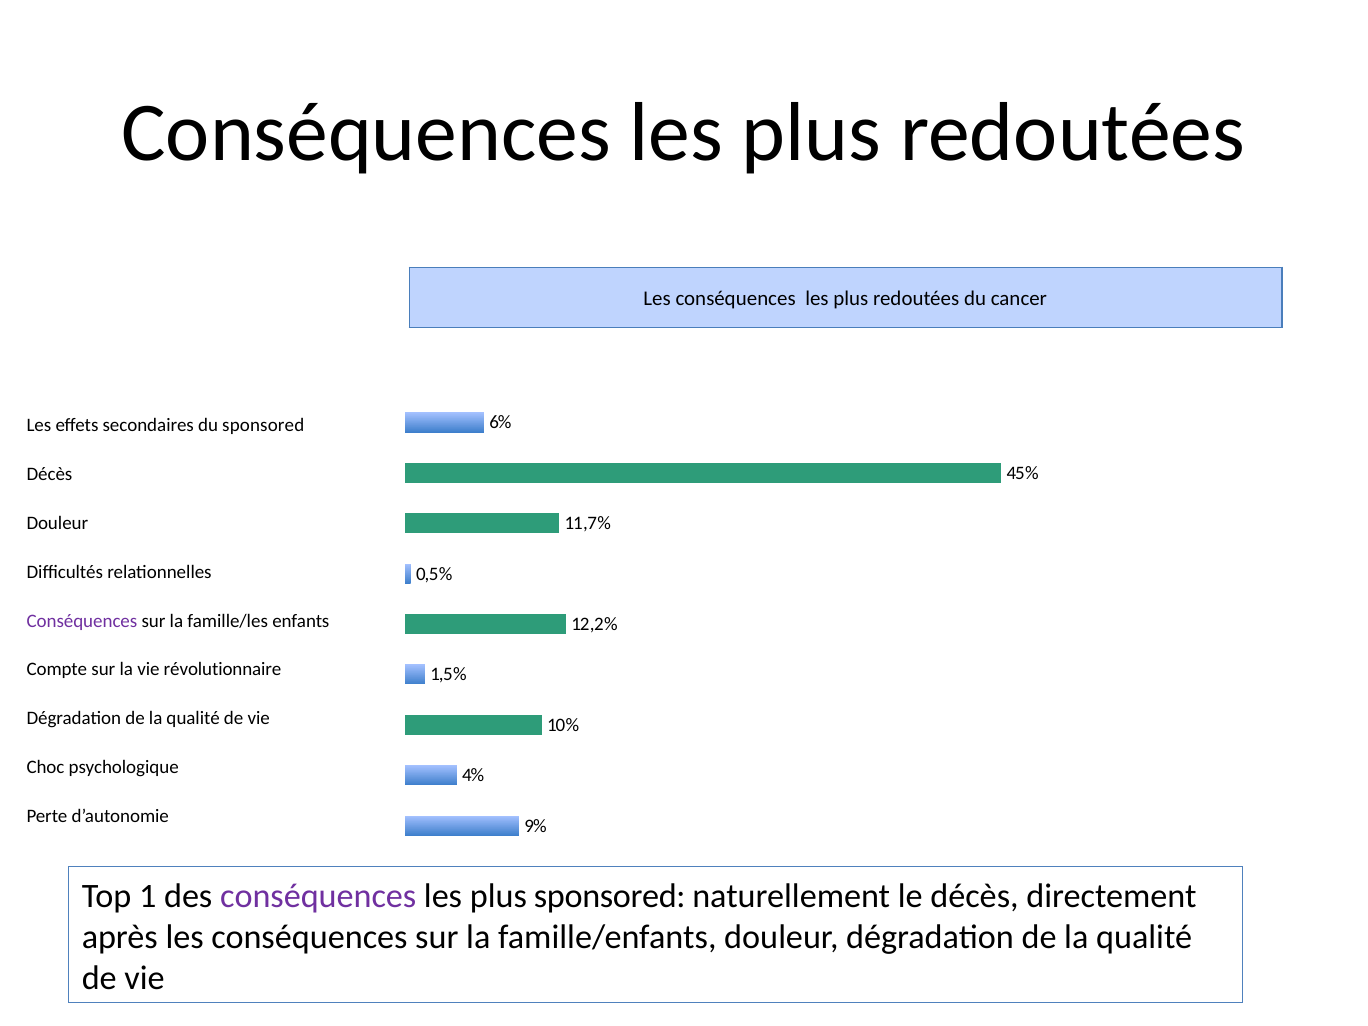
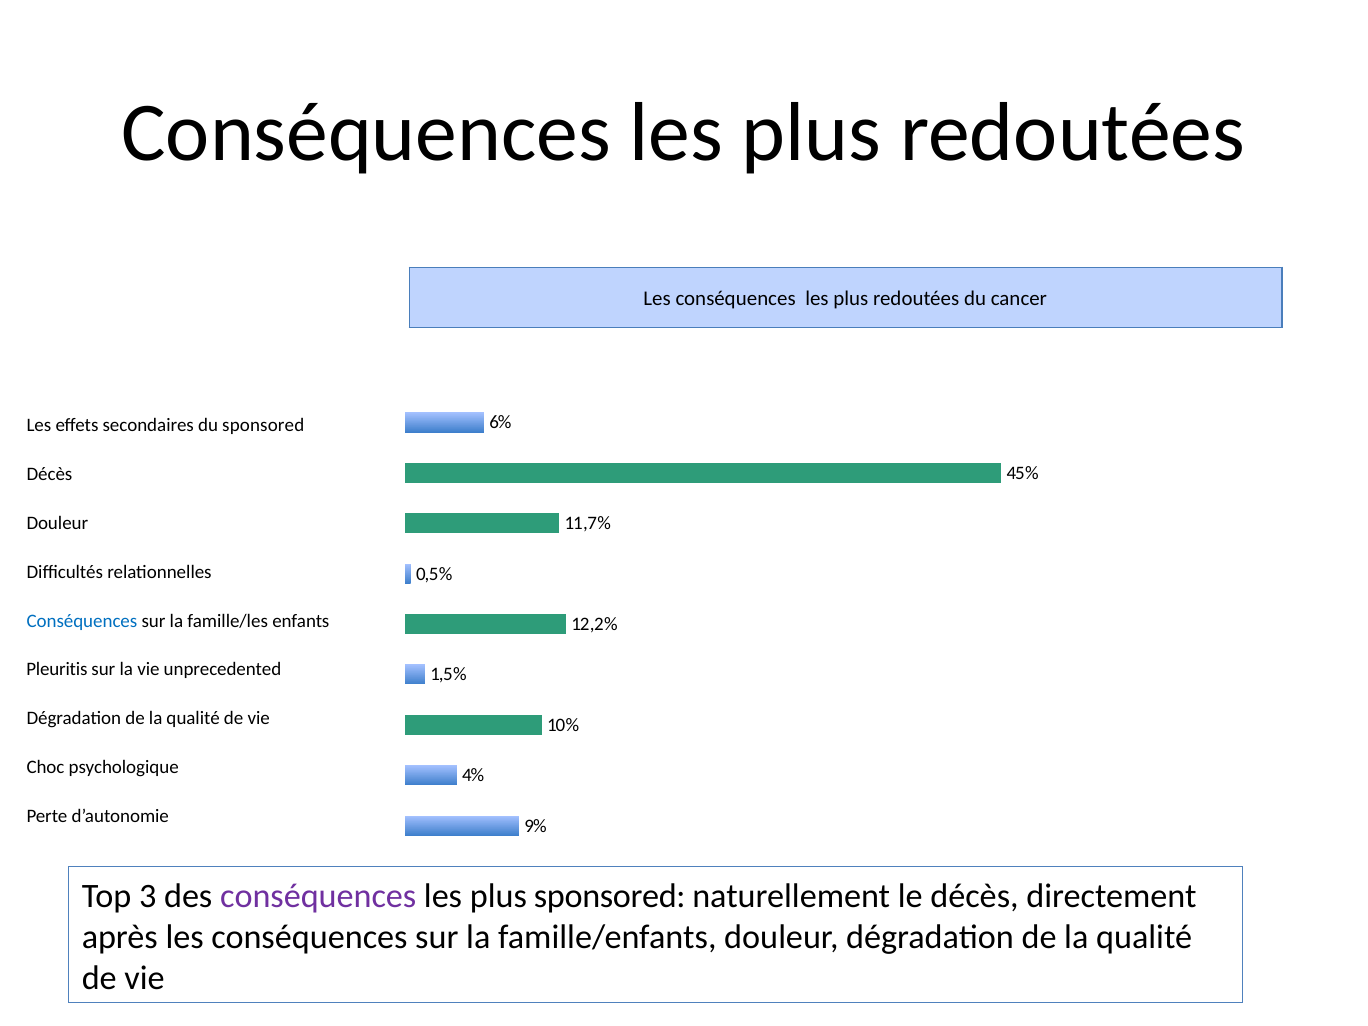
Conséquences colour: purple -> blue (82, 621)
Compte: Compte -> Pleuritis (57, 670)
révolutionnaire: révolutionnaire -> unprecedented (223, 670)
1: 1 -> 3 (148, 896)
